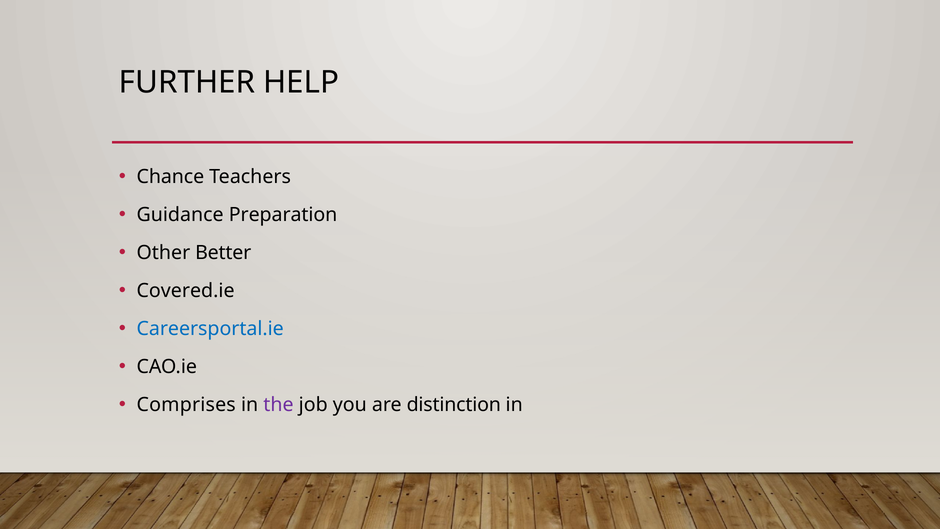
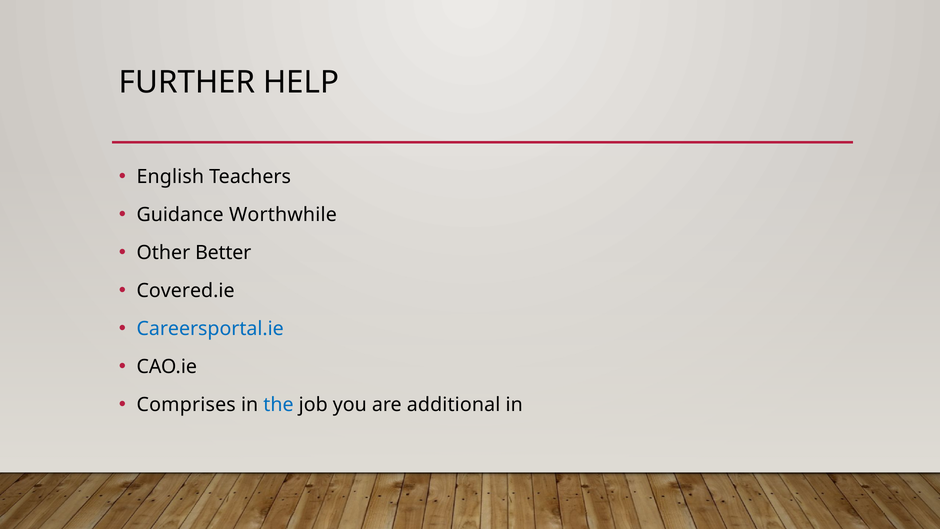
Chance: Chance -> English (170, 177)
Preparation: Preparation -> Worthwhile (283, 215)
the colour: purple -> blue (278, 405)
distinction: distinction -> additional (454, 405)
